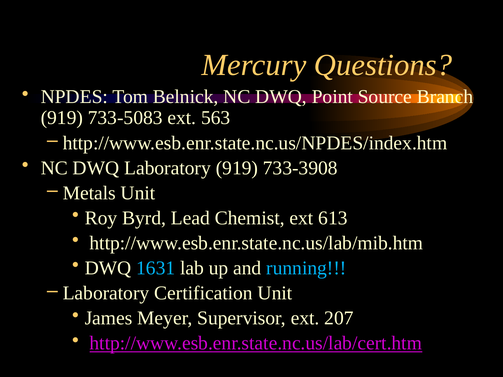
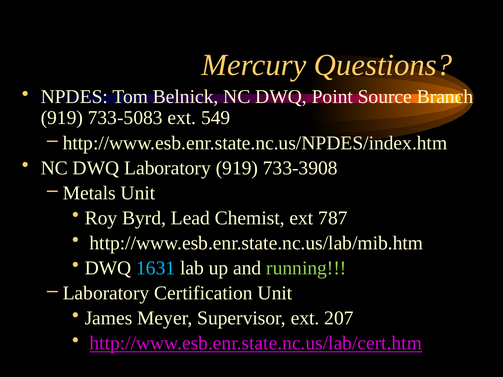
563: 563 -> 549 (216, 118)
613: 613 -> 787 (333, 218)
running colour: light blue -> light green (306, 268)
